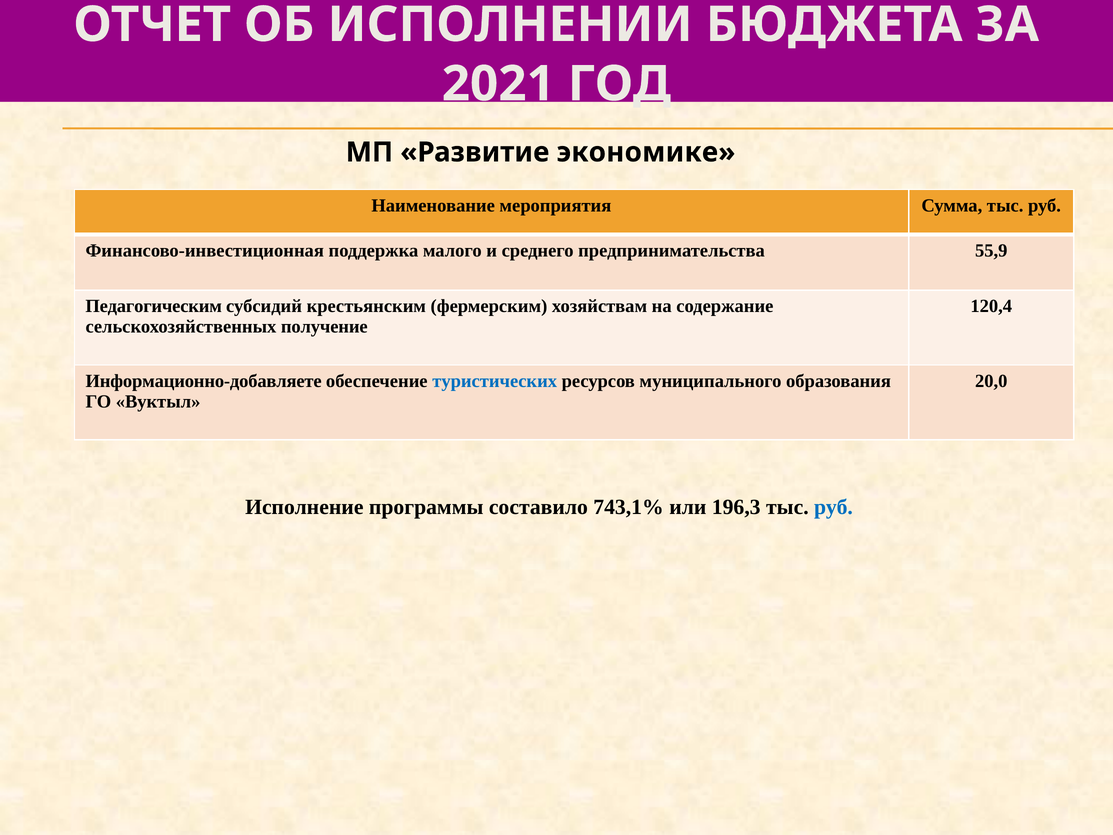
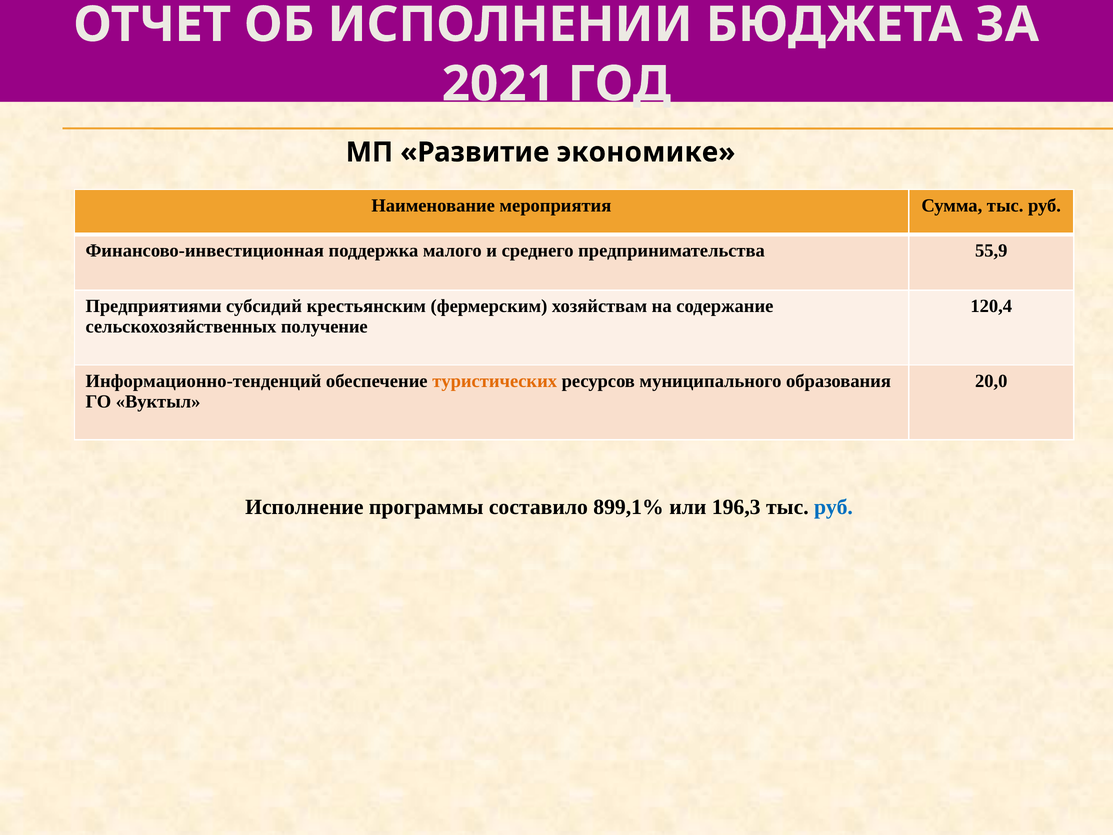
Педагогическим: Педагогическим -> Предприятиями (154, 306)
Информационно-добавляете: Информационно-добавляете -> Информационно-тенденций (203, 381)
туристических colour: blue -> orange (495, 381)
743,1%: 743,1% -> 899,1% (629, 507)
